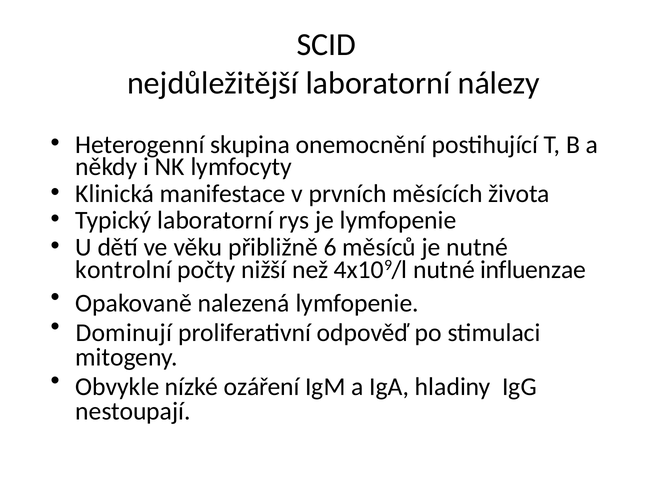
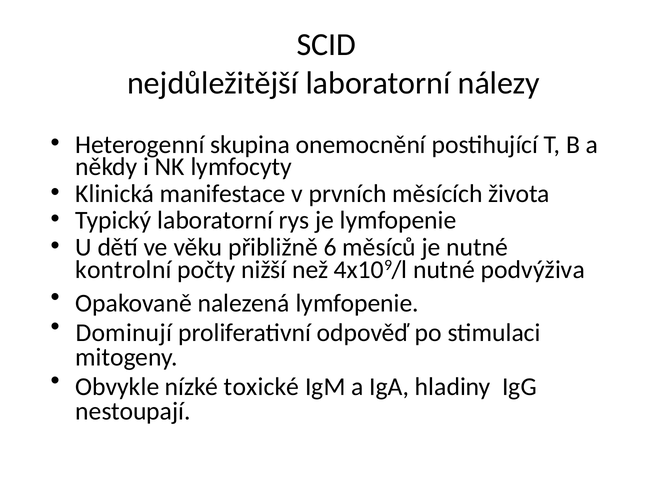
influenzae: influenzae -> podvýživa (533, 270)
ozáření: ozáření -> toxické (261, 387)
